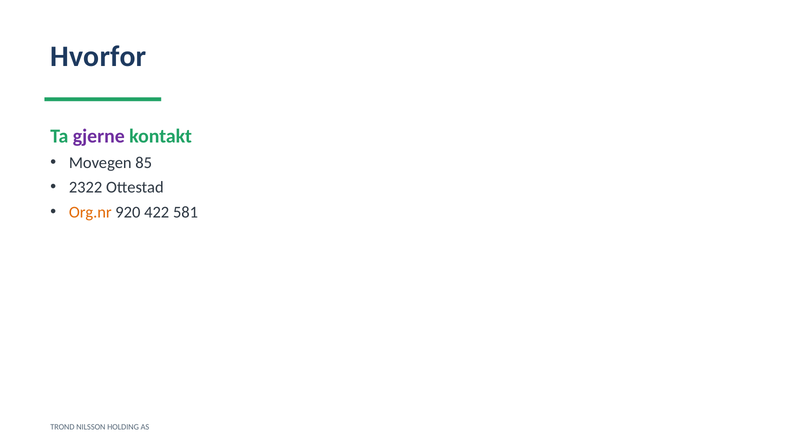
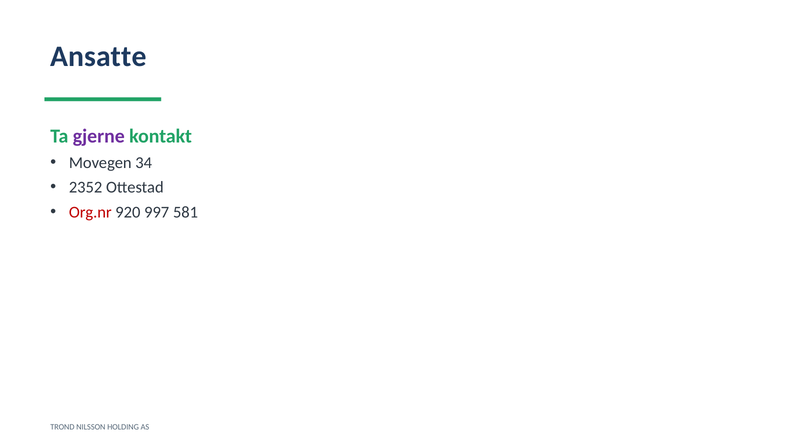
Hvorfor: Hvorfor -> Ansatte (98, 56)
85: 85 -> 34 (144, 163)
2322: 2322 -> 2352 (86, 187)
Org.nr colour: orange -> red (90, 212)
422: 422 -> 997 (157, 212)
